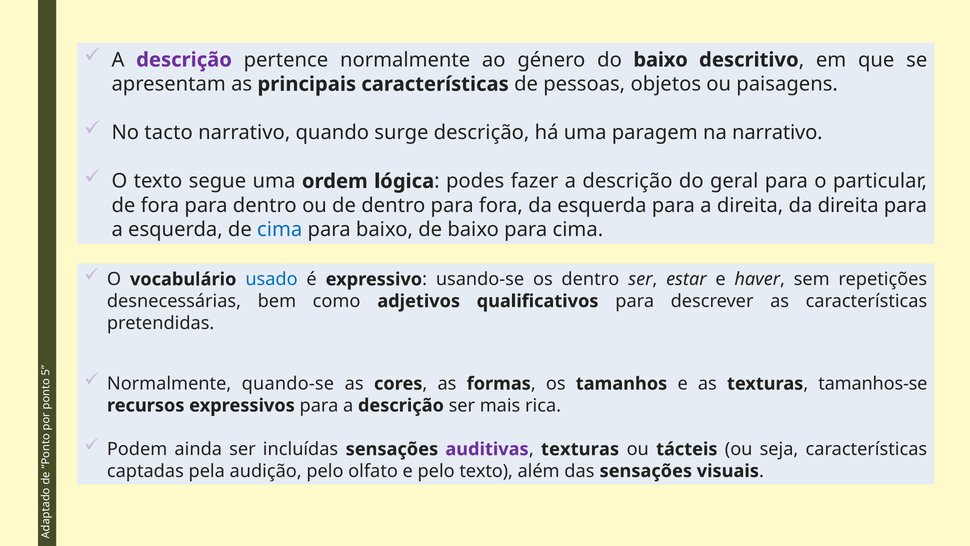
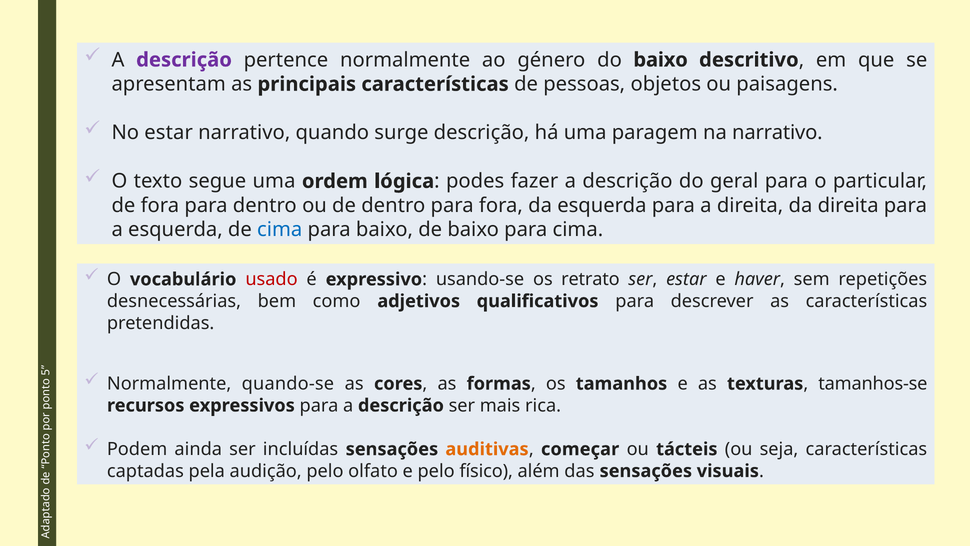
No tacto: tacto -> estar (169, 133)
usado colour: blue -> red (272, 279)
os dentro: dentro -> retrato (590, 279)
auditivas colour: purple -> orange (487, 449)
texturas: texturas -> começar (580, 449)
pelo texto: texto -> físico (486, 471)
